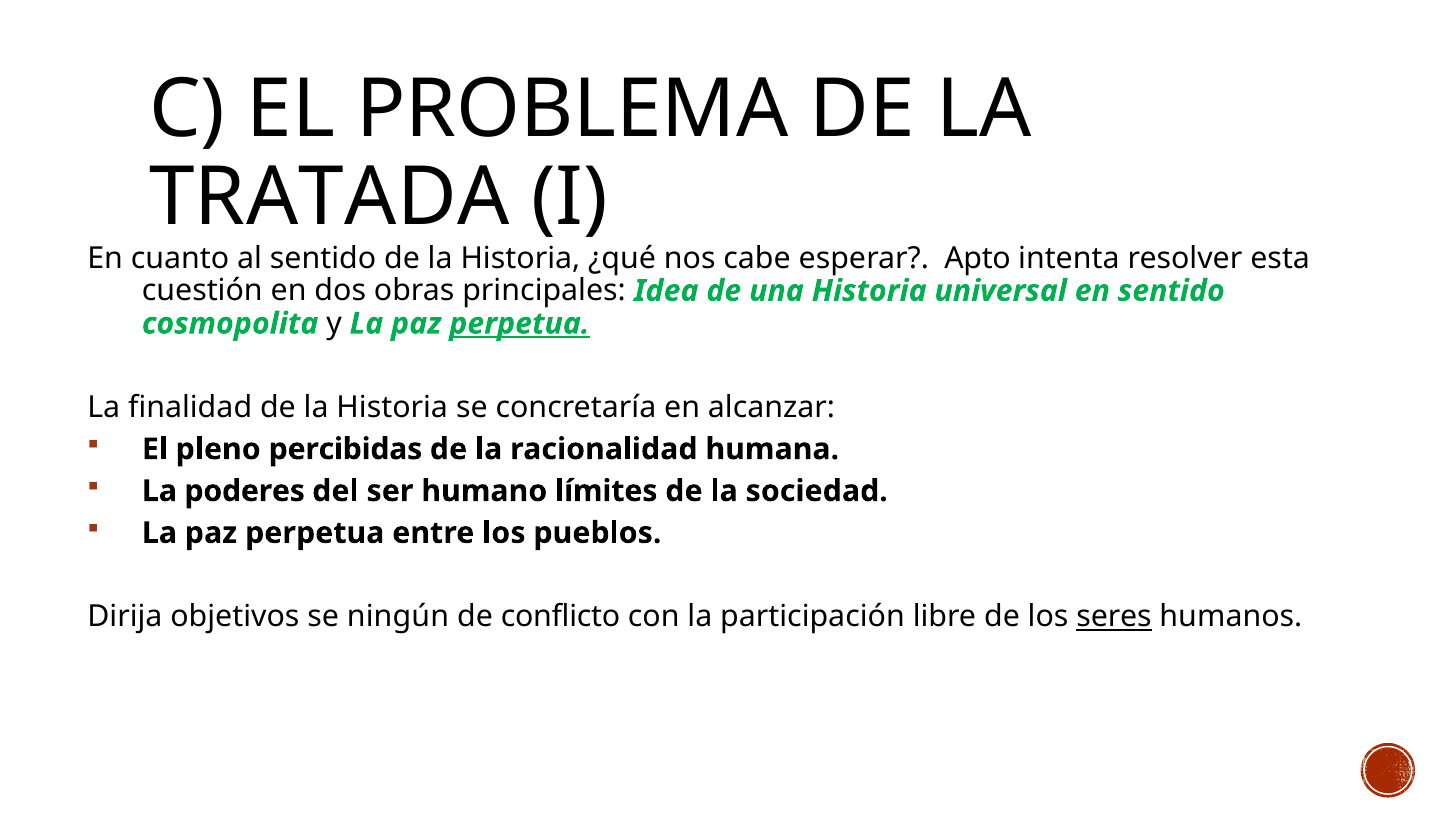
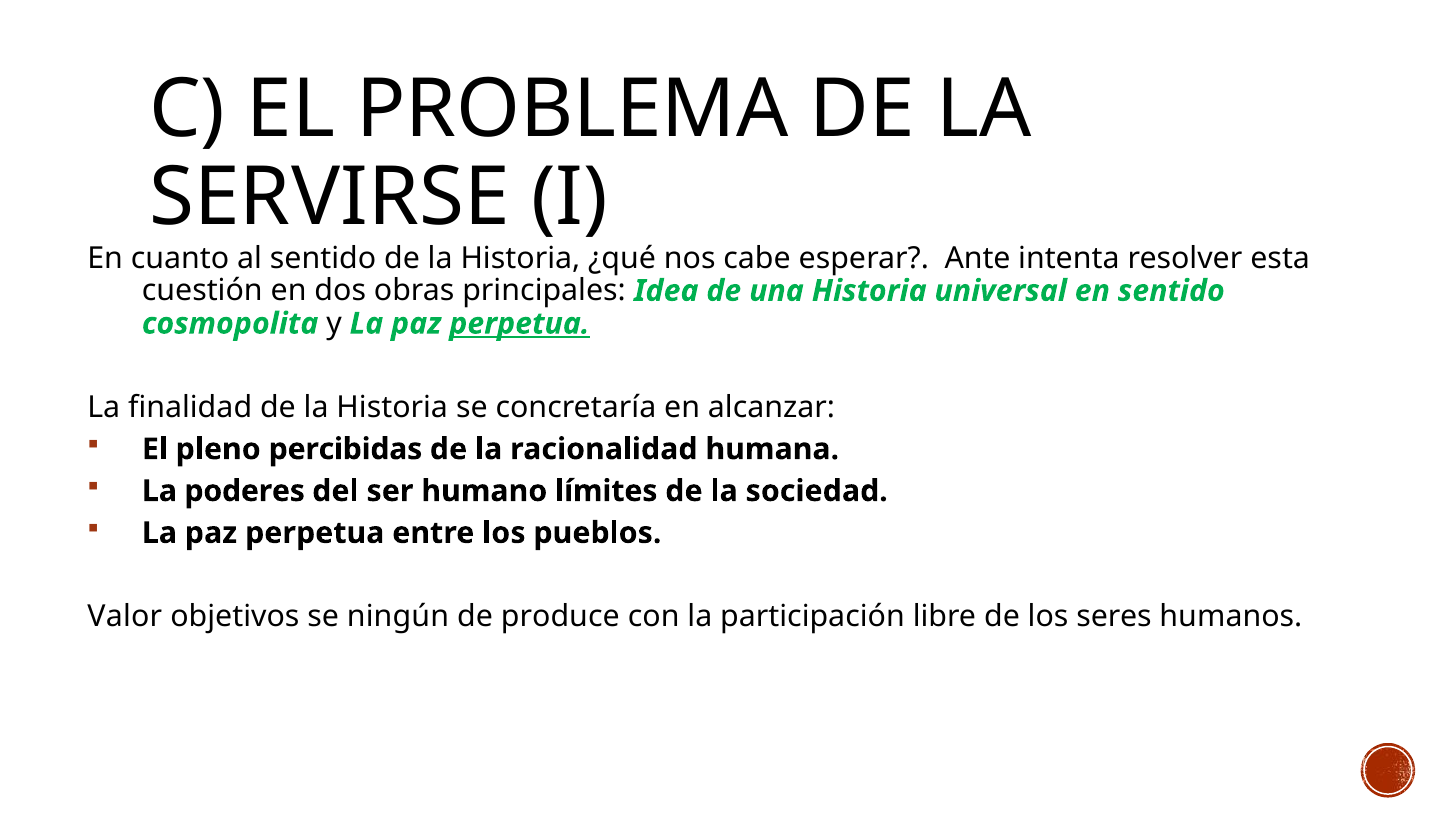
TRATADA: TRATADA -> SERVIRSE (330, 198)
Apto: Apto -> Ante (978, 258)
Dirija: Dirija -> Valor (125, 617)
conflicto: conflicto -> produce (560, 617)
seres underline: present -> none (1114, 617)
